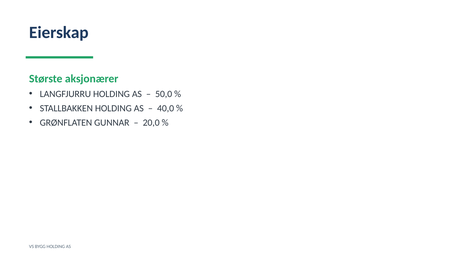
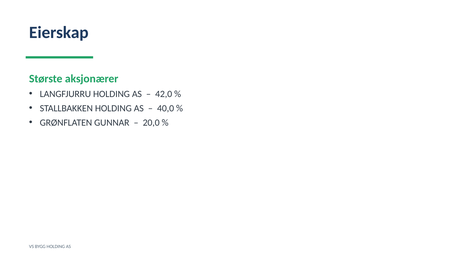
50,0: 50,0 -> 42,0 (164, 94)
